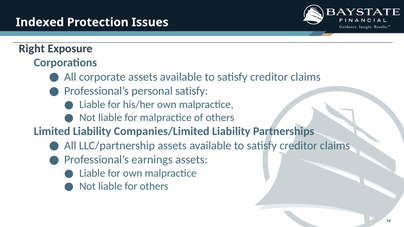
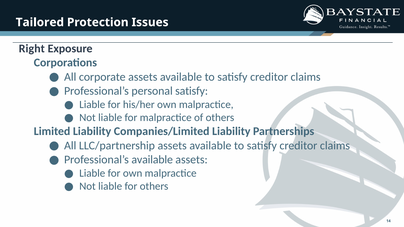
Indexed: Indexed -> Tailored (40, 22)
Professional’s earnings: earnings -> available (152, 160)
